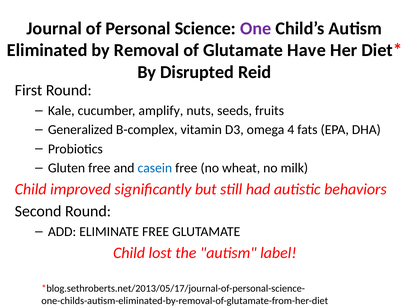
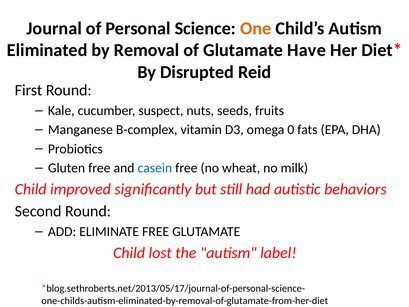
One colour: purple -> orange (256, 28)
amplify: amplify -> suspect (161, 111)
Generalized: Generalized -> Manganese (80, 130)
4: 4 -> 0 (291, 130)
